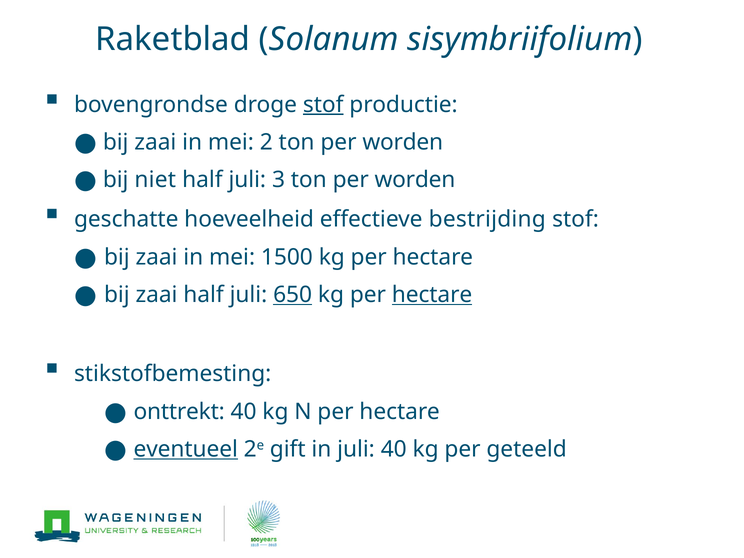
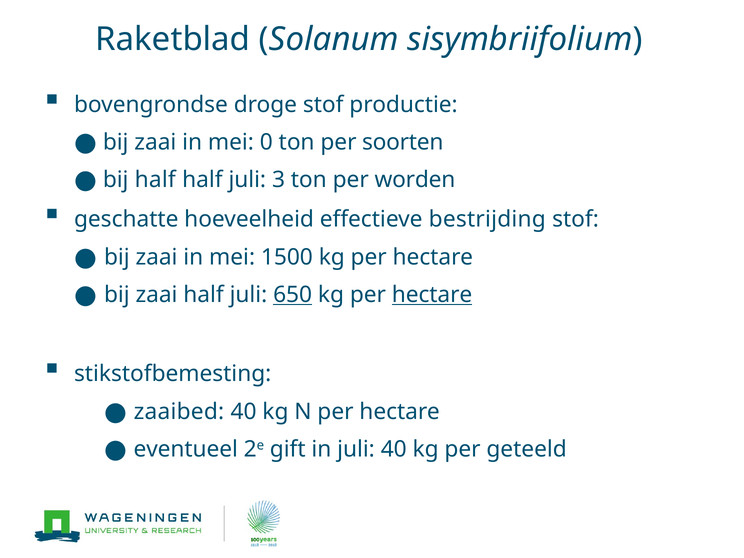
stof underline: present -> none (323, 105)
2: 2 -> 0 (266, 142)
worden: worden -> soorten (403, 142)
bij niet: niet -> half (155, 180)
onttrekt: onttrekt -> zaaibed (179, 412)
eventueel underline: present -> none (186, 449)
